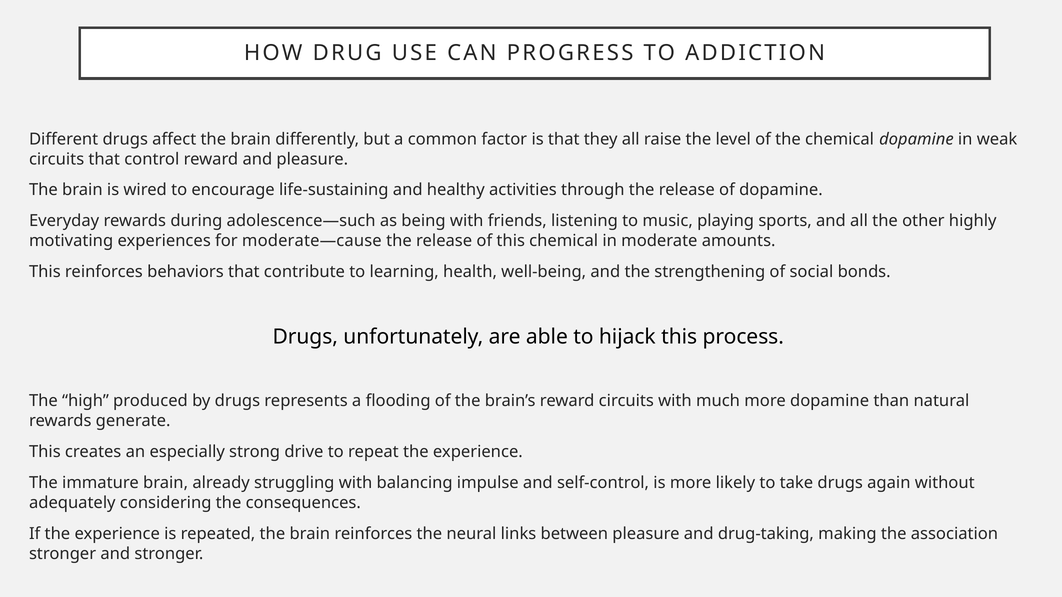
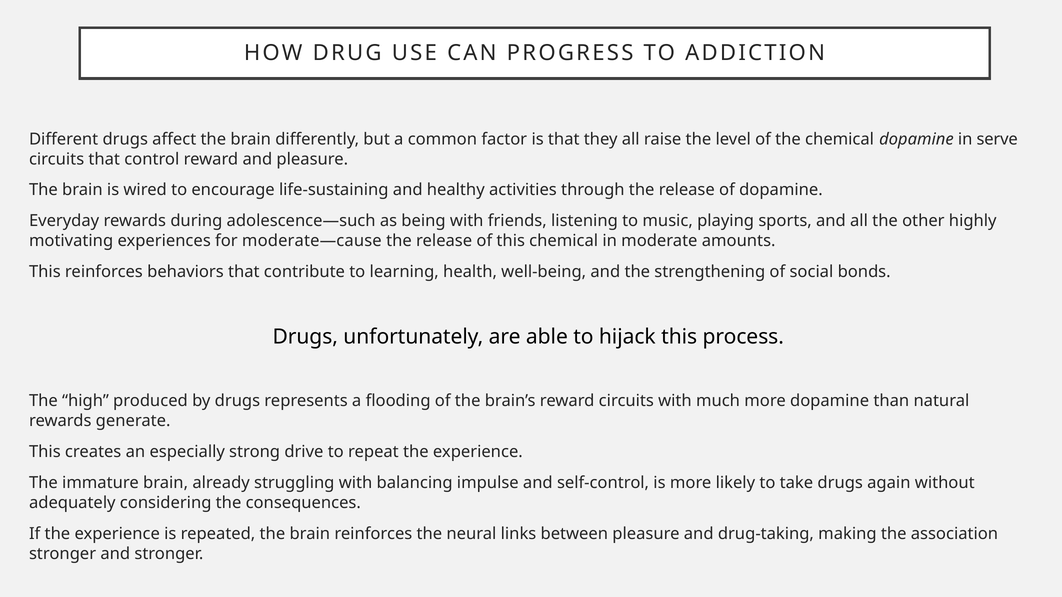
weak: weak -> serve (997, 139)
